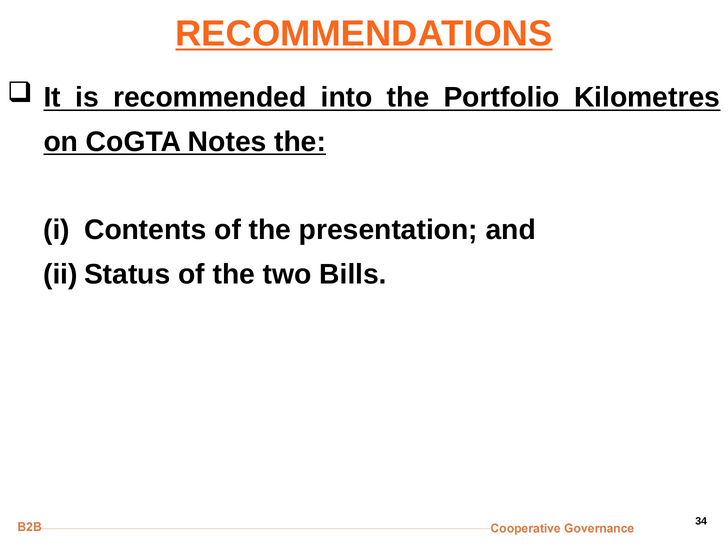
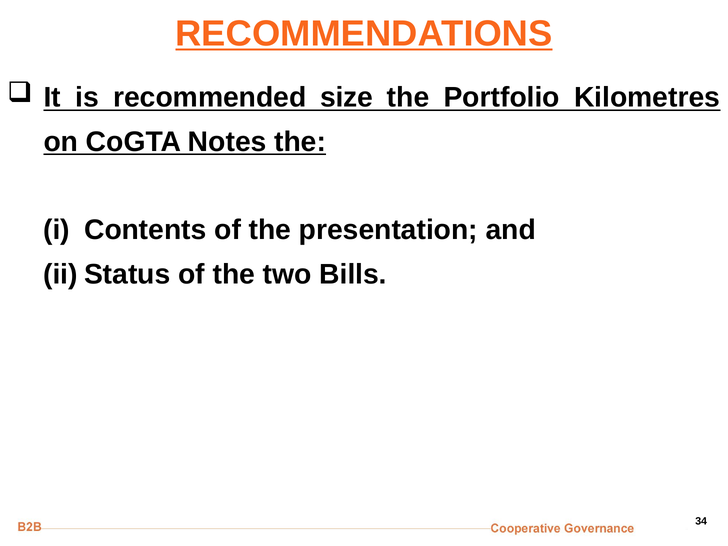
into: into -> size (347, 98)
